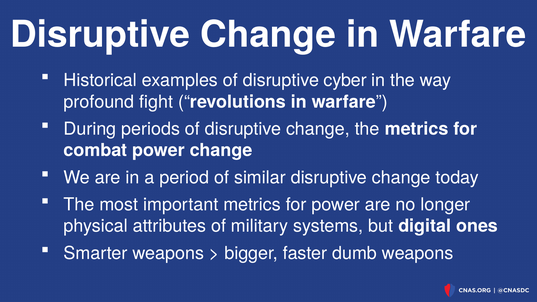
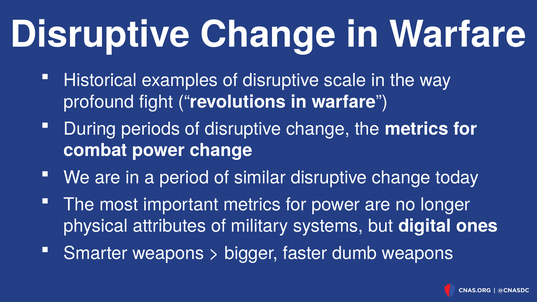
cyber: cyber -> scale (345, 80)
